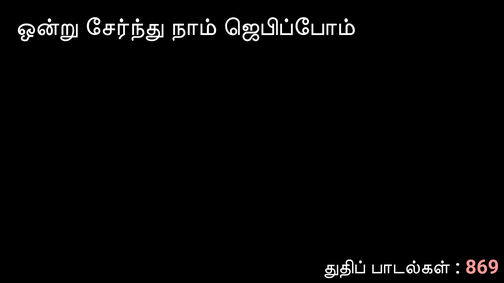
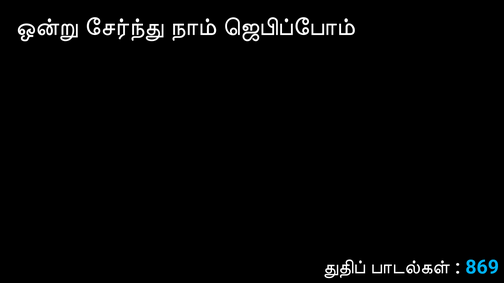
869 colour: pink -> light blue (482, 268)
